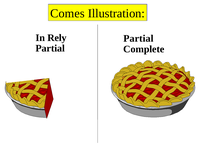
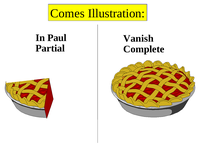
Rely: Rely -> Paul (57, 38)
Partial: Partial -> Vanish (138, 38)
